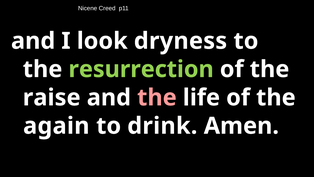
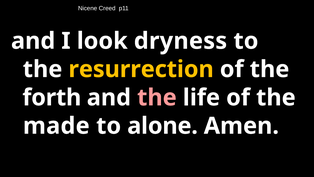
resurrection colour: light green -> yellow (141, 69)
raise: raise -> forth (52, 97)
again: again -> made (56, 126)
drink: drink -> alone (163, 126)
